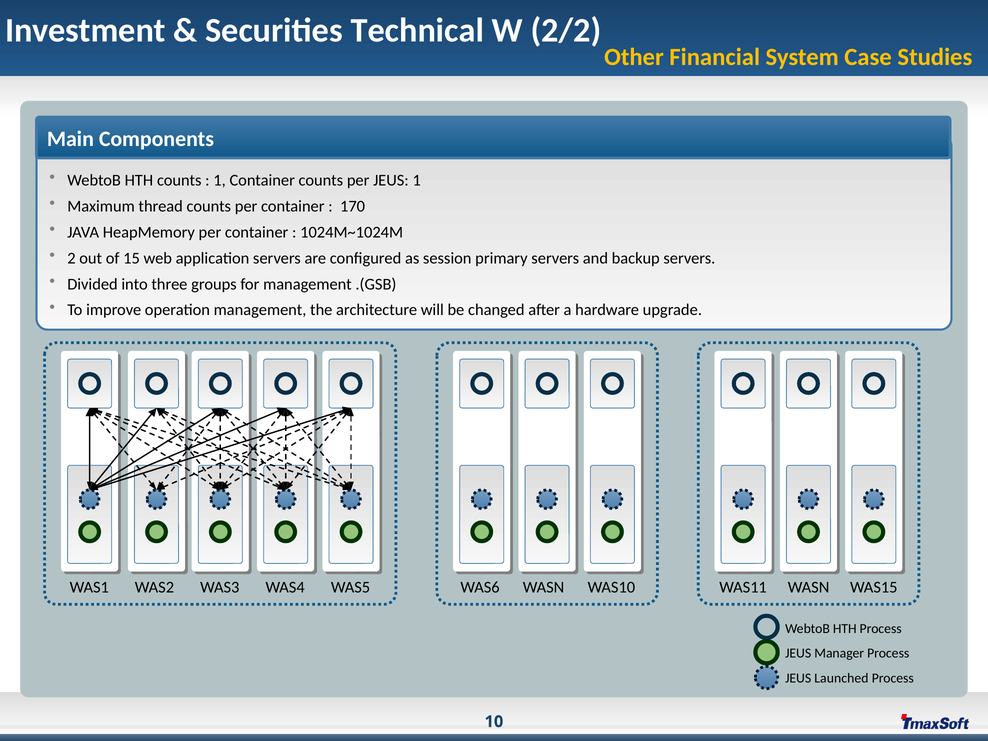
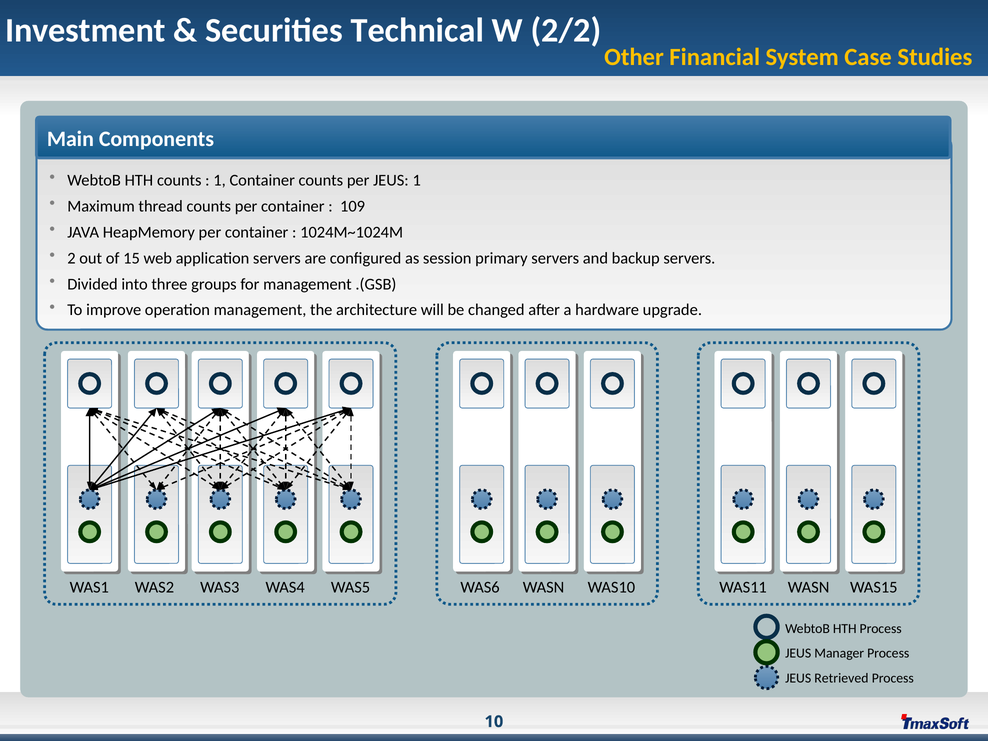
170: 170 -> 109 (353, 206)
Launched: Launched -> Retrieved (841, 678)
